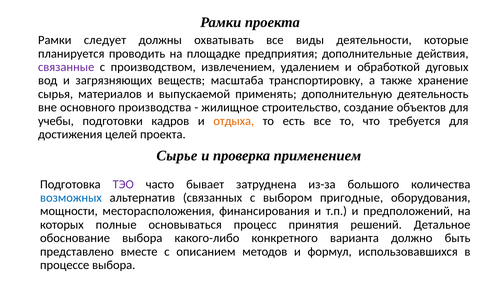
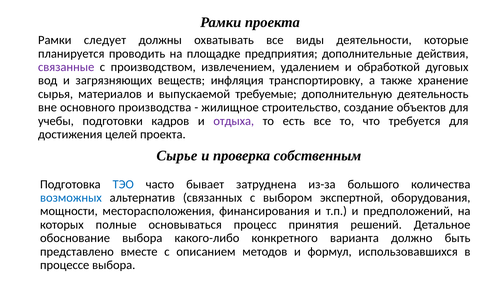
масштаба: масштаба -> инфляция (237, 81)
применять: применять -> требуемые (266, 94)
отдыха colour: orange -> purple (234, 121)
применением: применением -> собственным (317, 156)
ТЭО colour: purple -> blue (123, 184)
пригодные: пригодные -> экспертной (352, 198)
